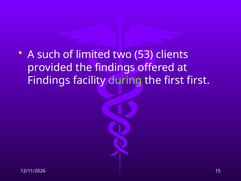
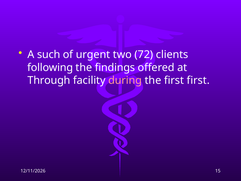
limited: limited -> urgent (93, 55)
53: 53 -> 72 (144, 55)
provided: provided -> following (50, 67)
Findings: Findings -> Through (49, 80)
during colour: light green -> pink (125, 80)
